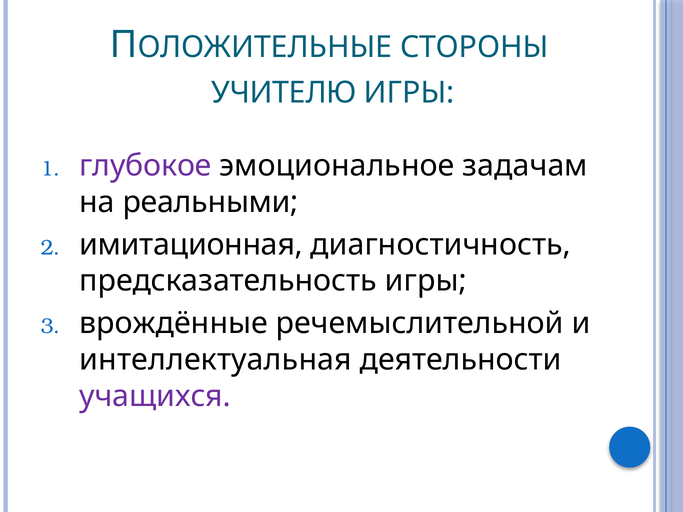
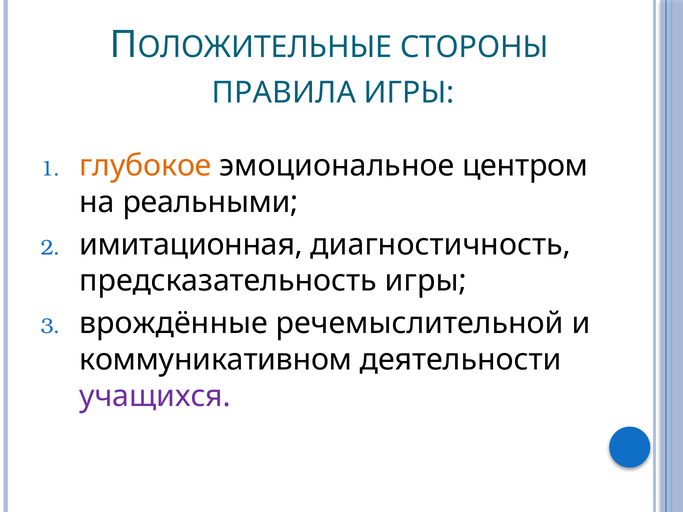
УЧИТЕЛЮ: УЧИТЕЛЮ -> ПРАВИЛА (284, 93)
глубокое colour: purple -> orange (145, 166)
задачам: задачам -> центром (525, 166)
интеллектуальная: интеллектуальная -> коммуникативном (216, 360)
